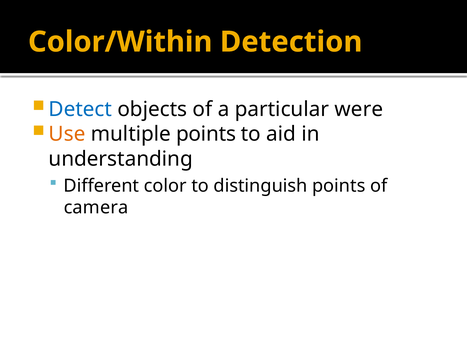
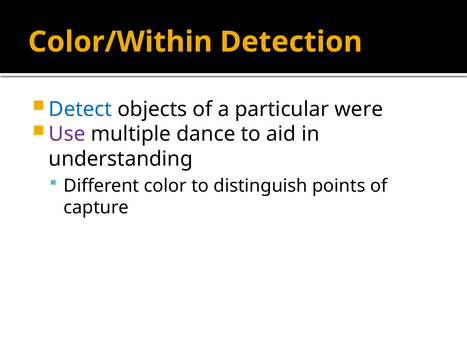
Use colour: orange -> purple (67, 134)
multiple points: points -> dance (206, 134)
camera: camera -> capture (96, 208)
